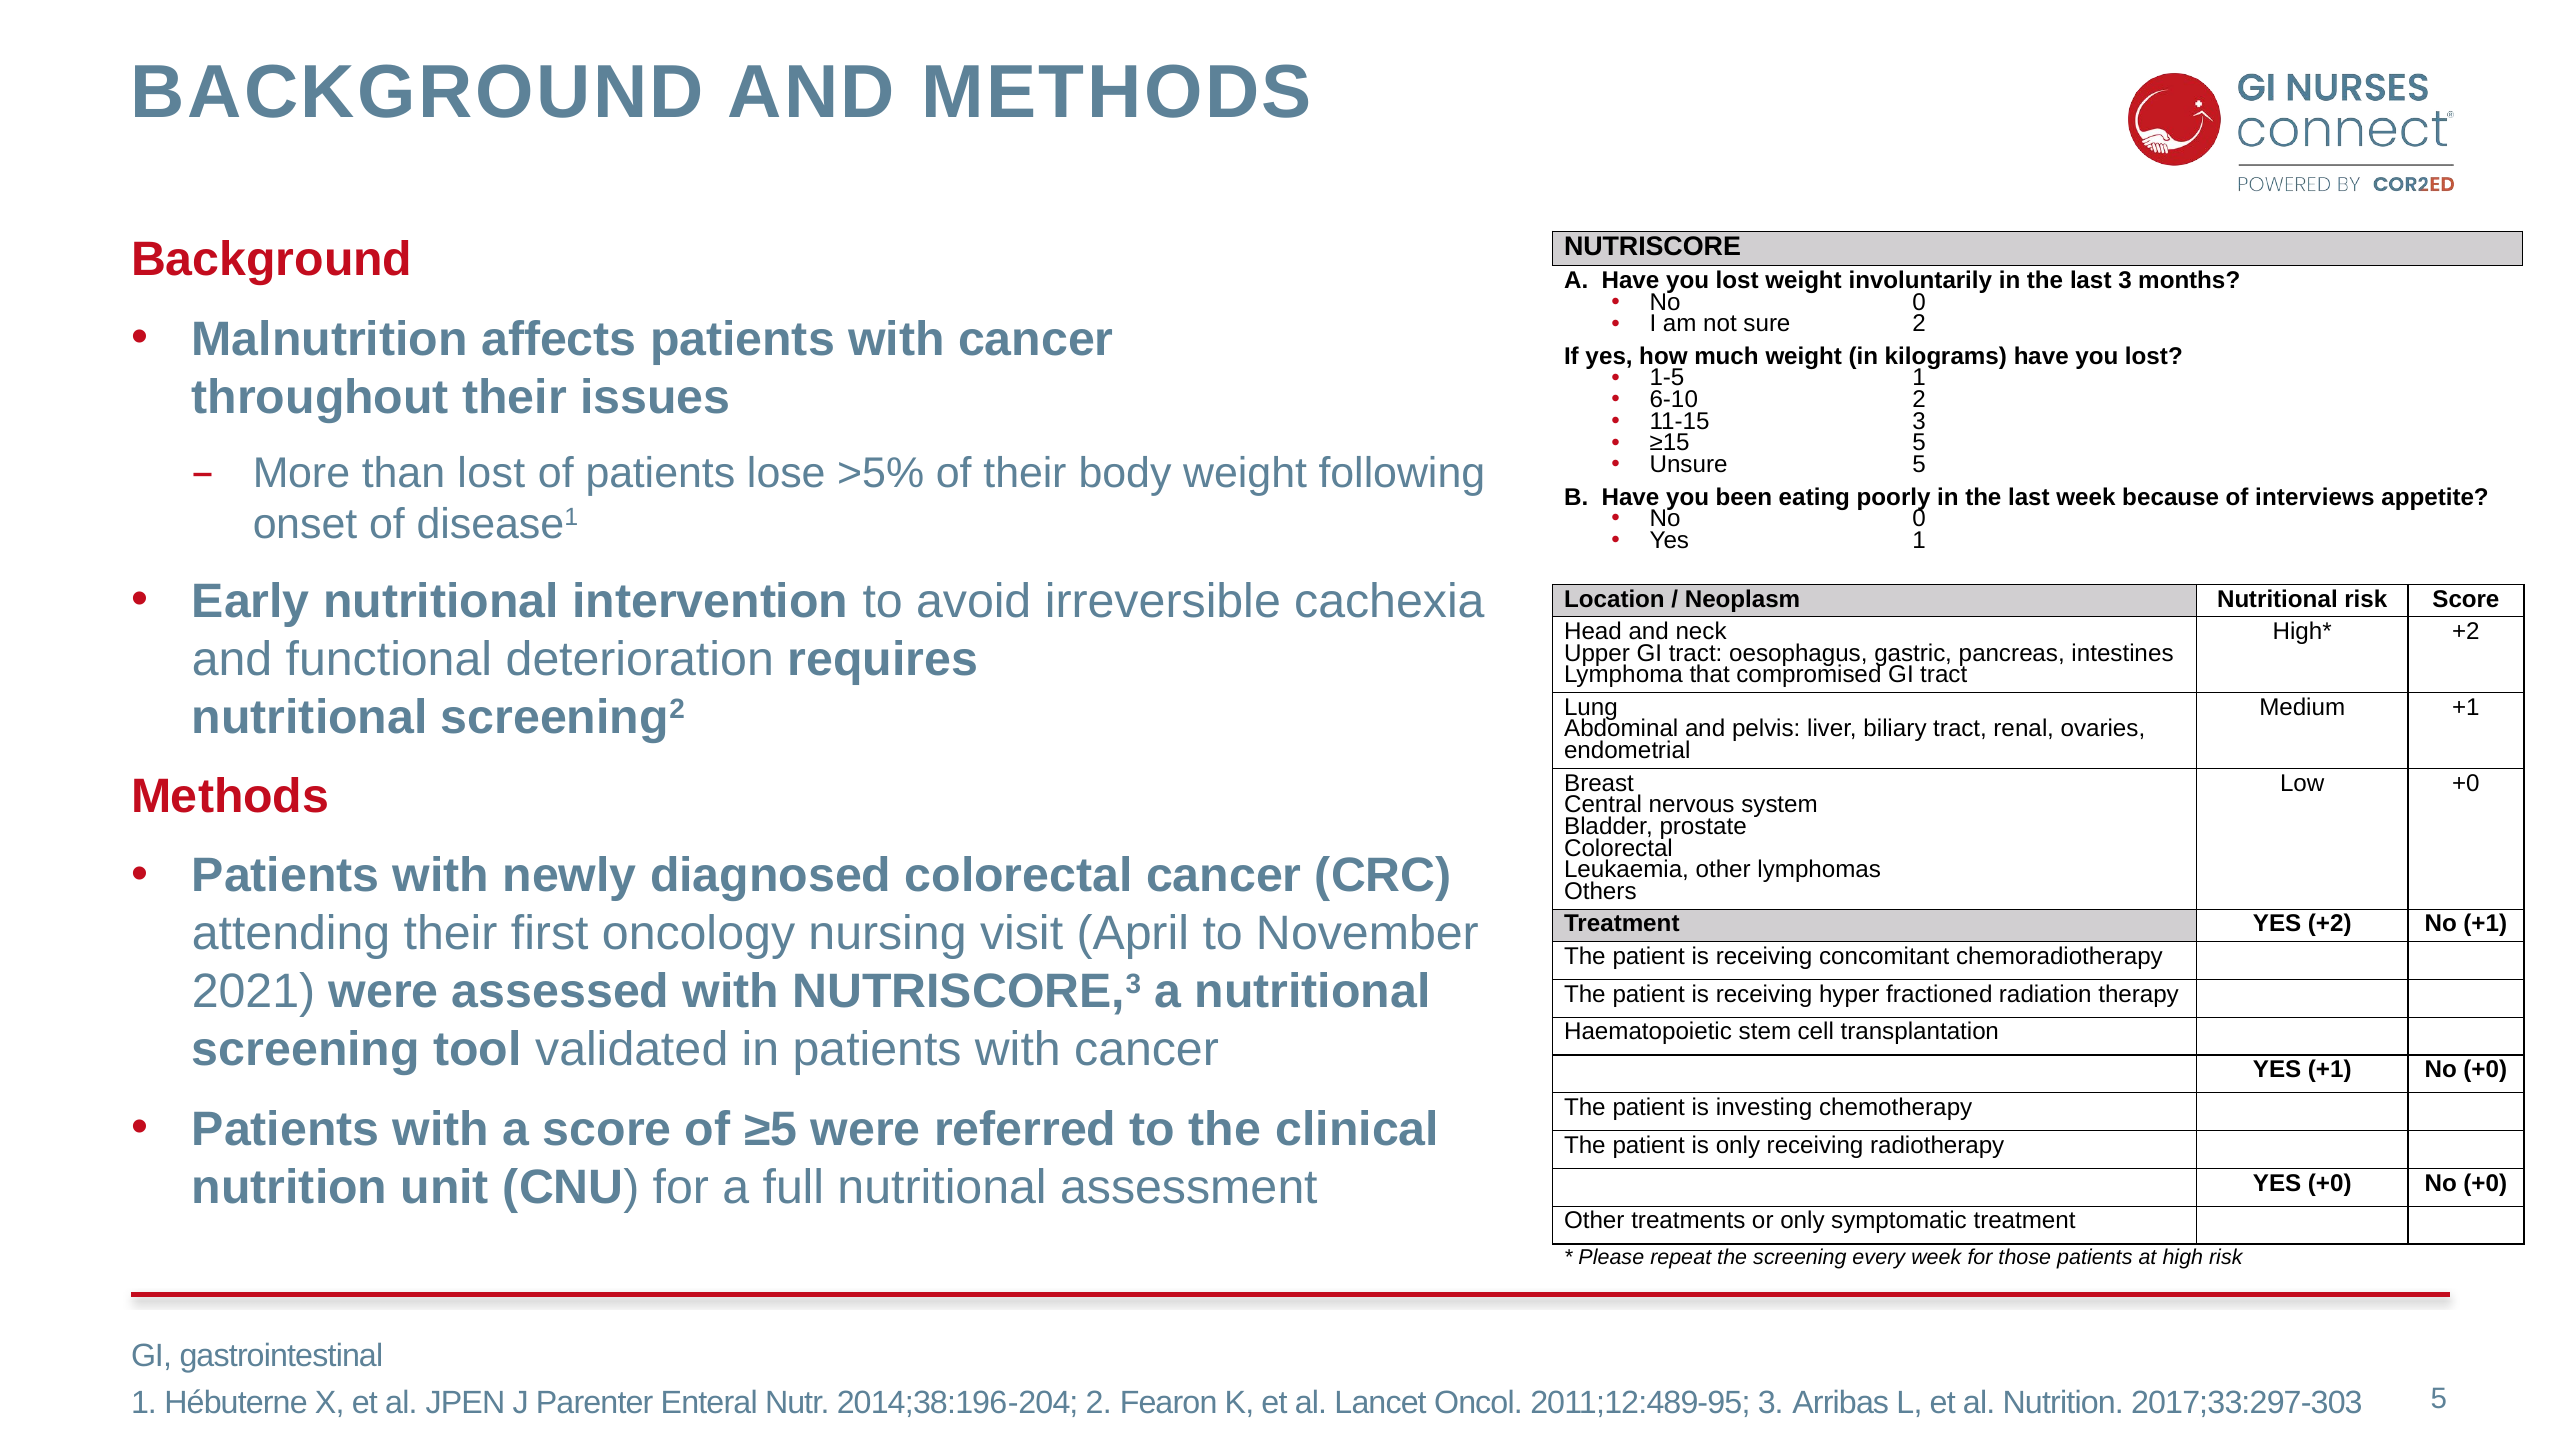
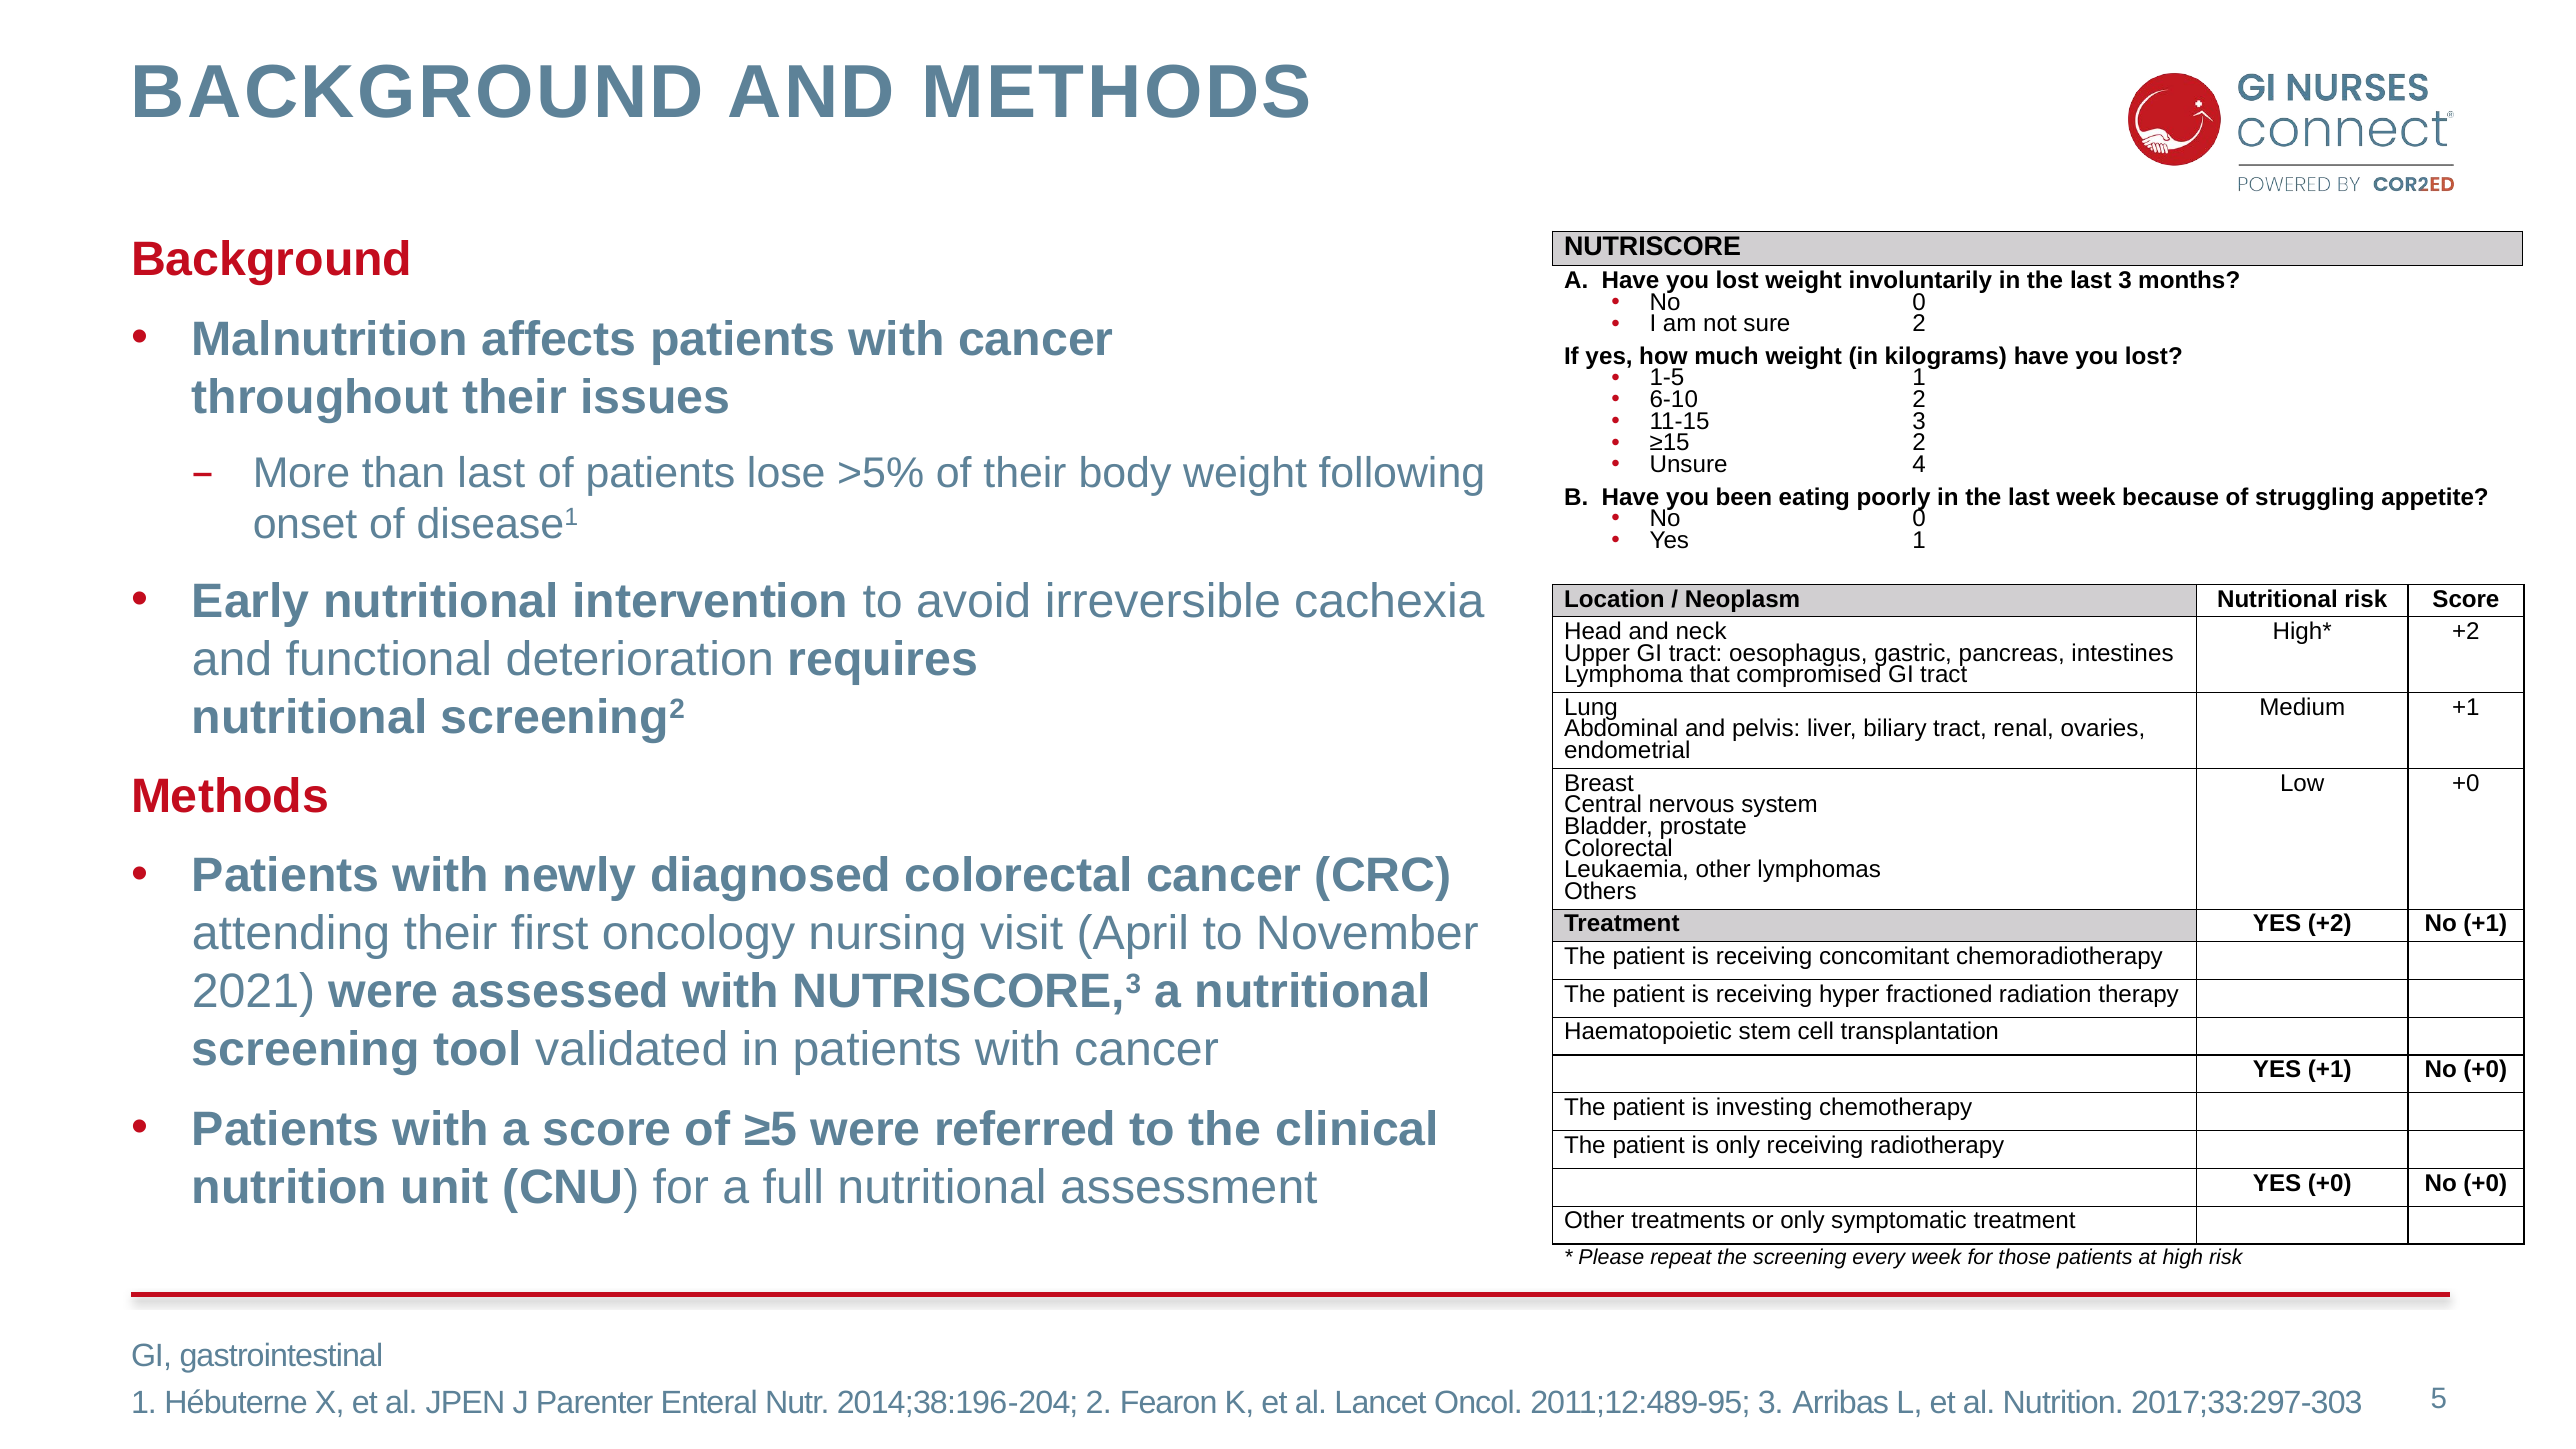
≥15 5: 5 -> 2 (1919, 443)
Unsure 5: 5 -> 4 (1919, 465)
than lost: lost -> last (491, 473)
interviews: interviews -> struggling (2315, 497)
